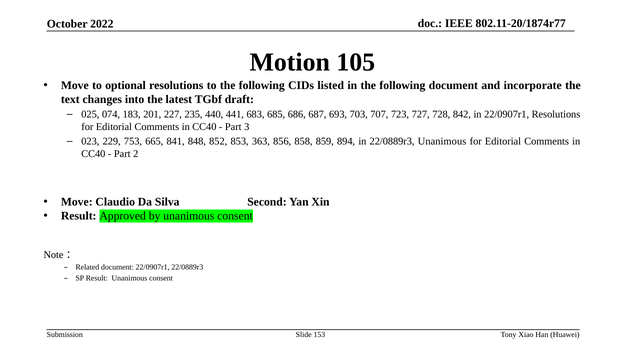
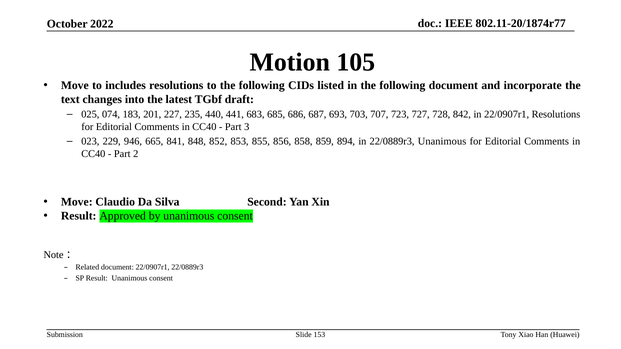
optional: optional -> includes (126, 85)
753: 753 -> 946 (133, 141)
363: 363 -> 855 (261, 141)
